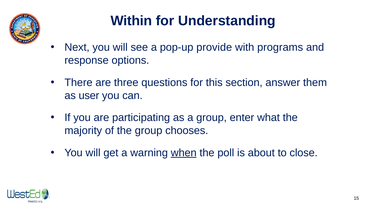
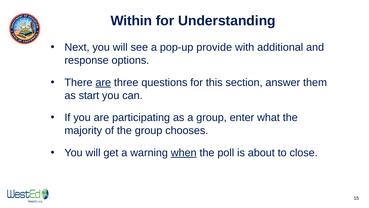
programs: programs -> additional (280, 47)
are underline: none -> present (103, 82)
user: user -> start (89, 95)
